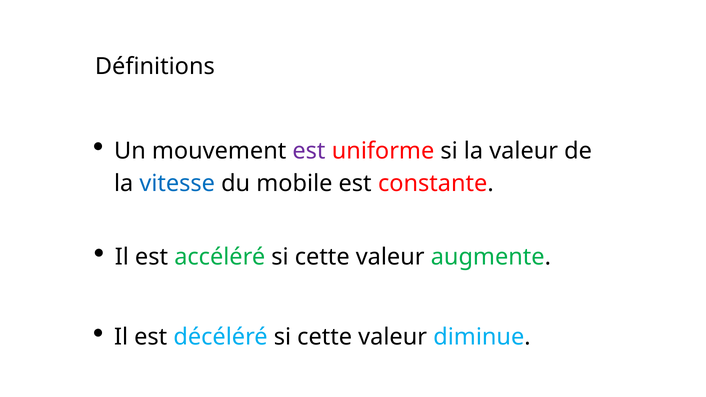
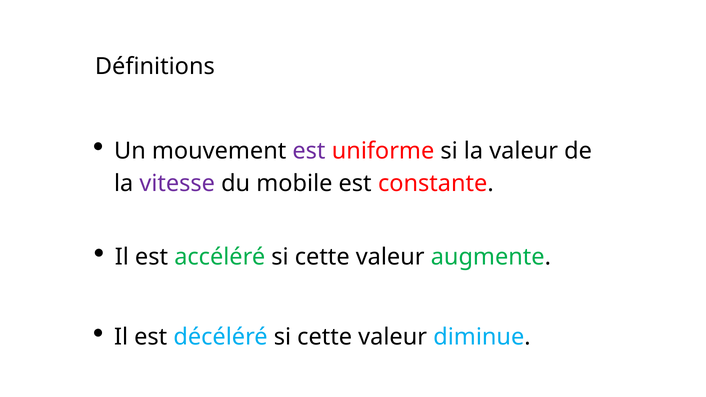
vitesse colour: blue -> purple (177, 184)
